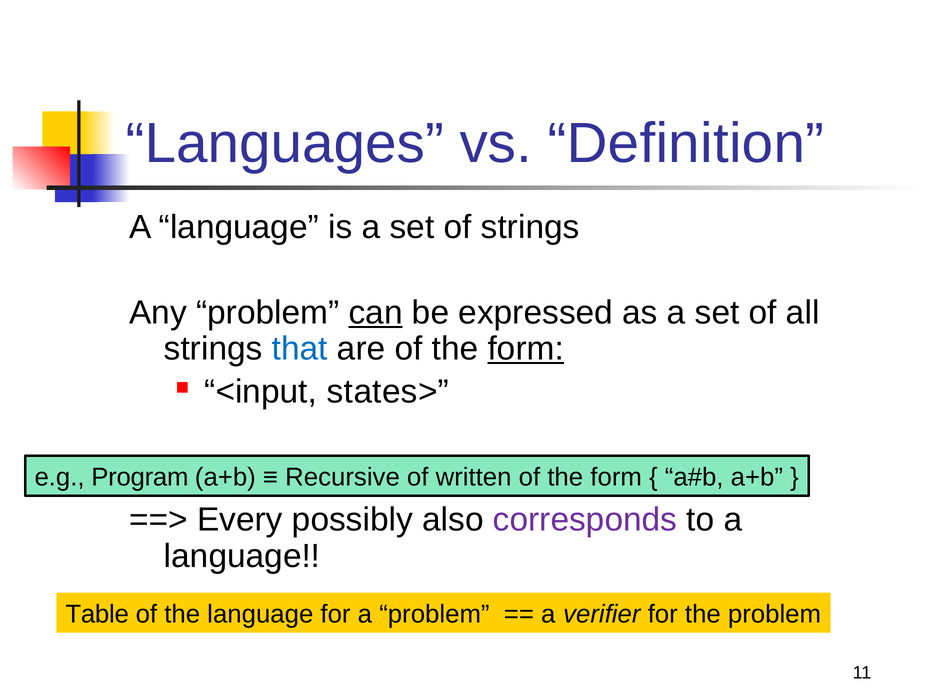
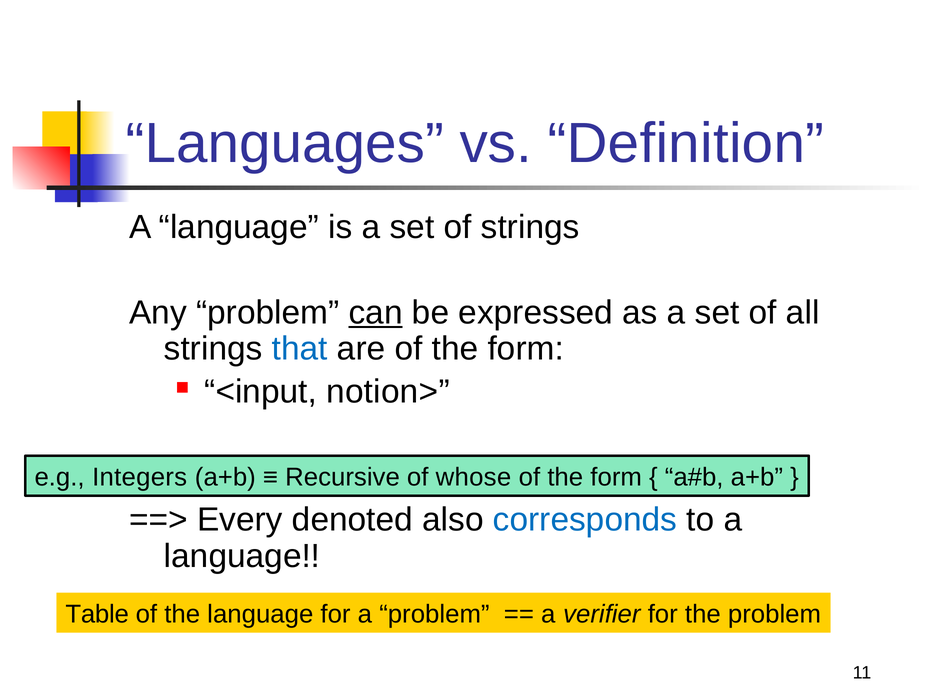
form underline: present -> none (526, 349)
states>: states> -> notion> (388, 392)
Program: Program -> Integers (140, 478)
written: written -> whose (473, 478)
possibly: possibly -> denoted (352, 520)
corresponds colour: purple -> blue (585, 520)
